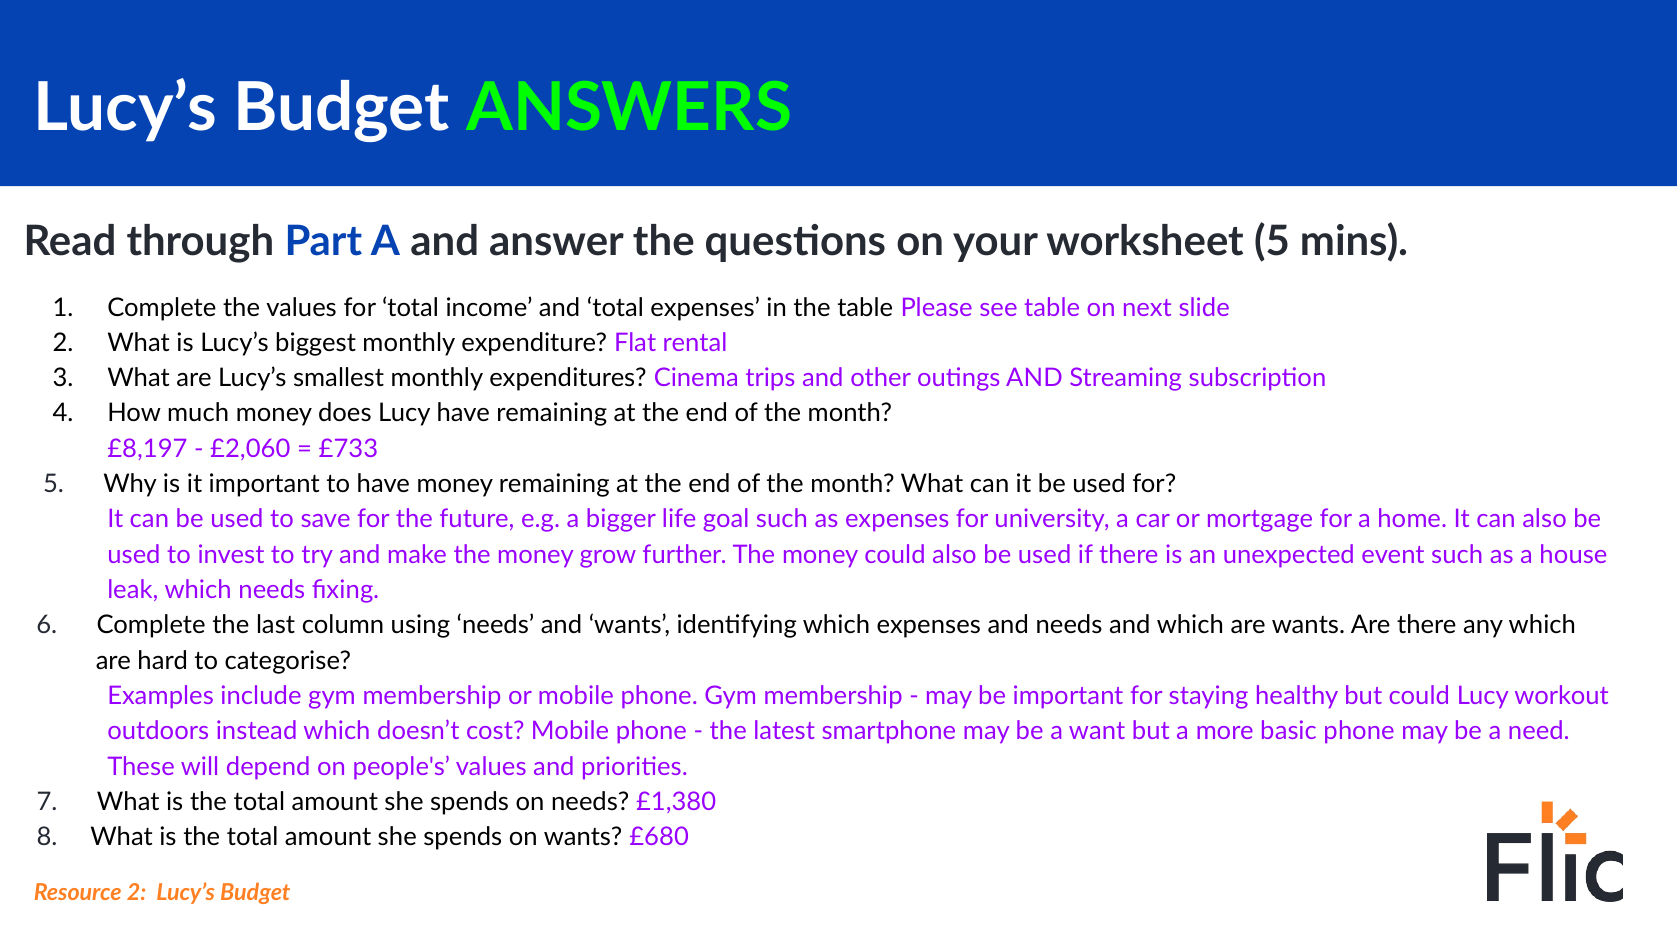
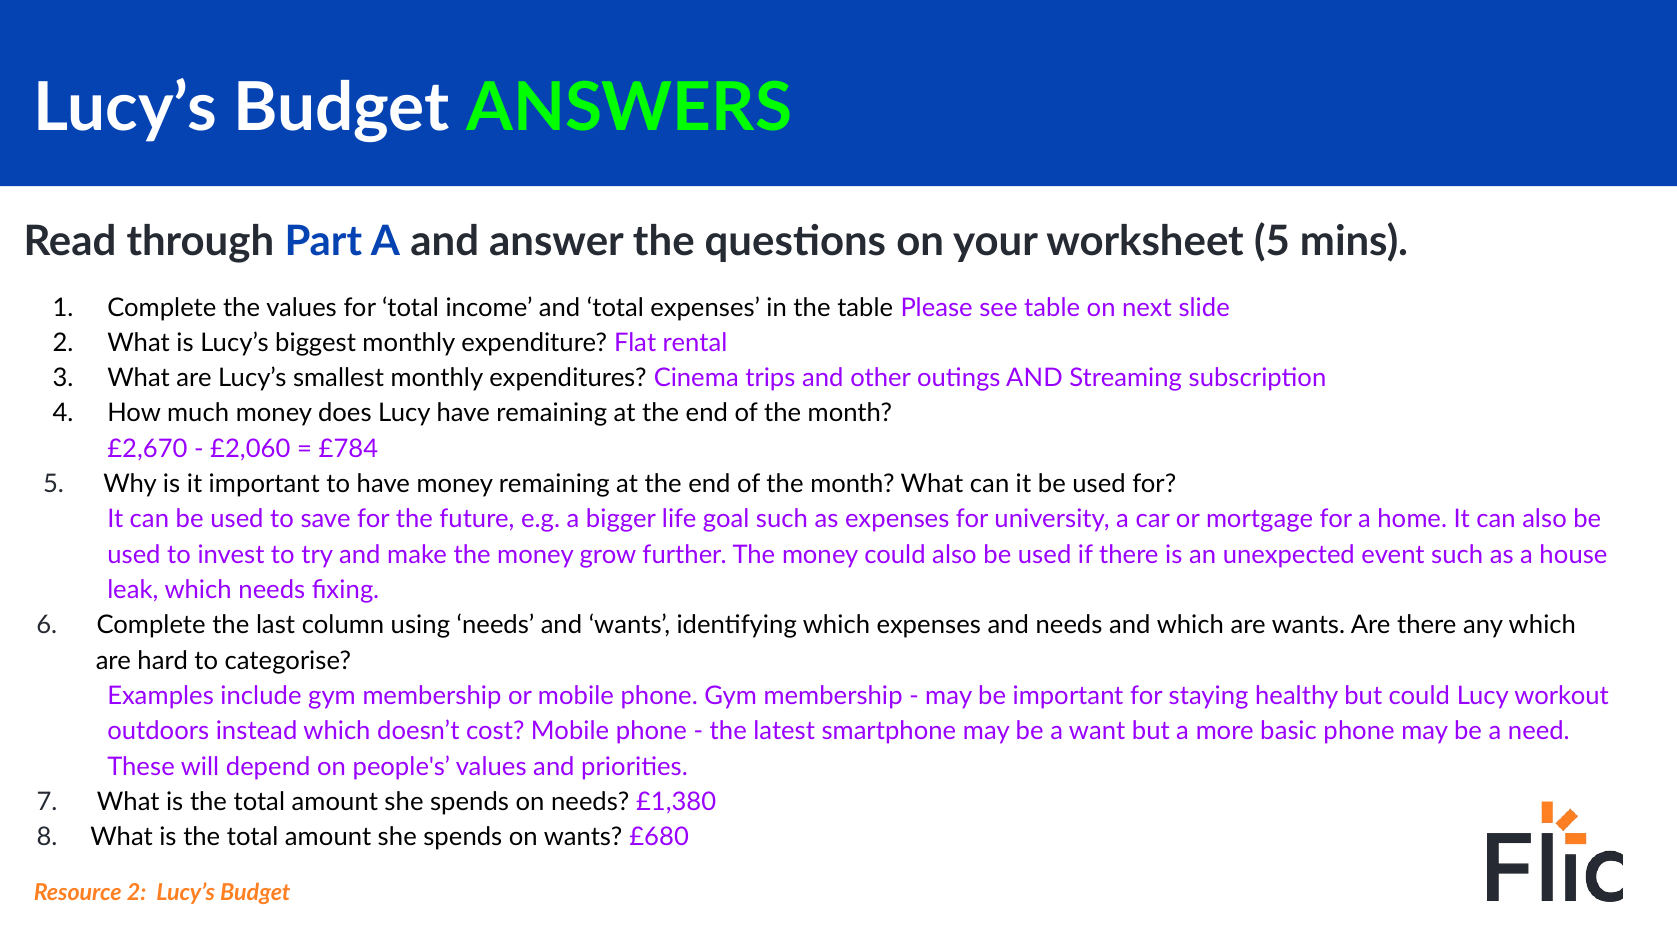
£8,197: £8,197 -> £2,670 (147, 449)
£733: £733 -> £784 (348, 449)
